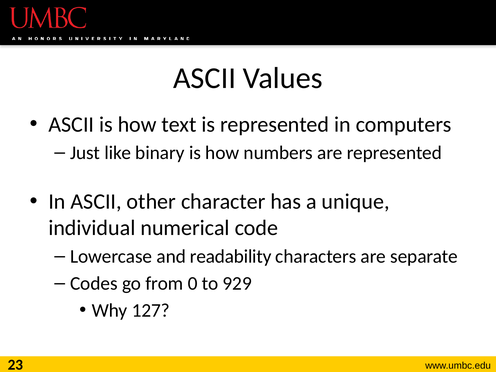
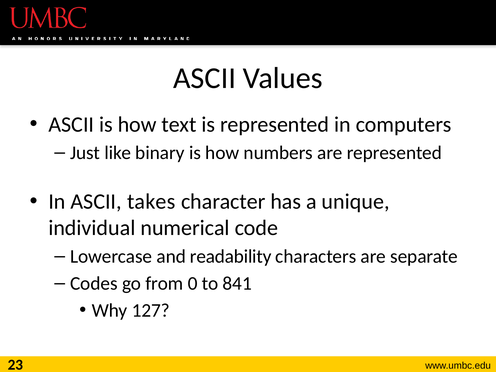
other: other -> takes (151, 202)
929: 929 -> 841 (237, 284)
